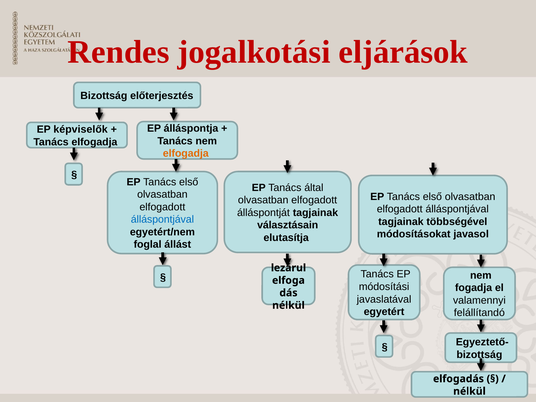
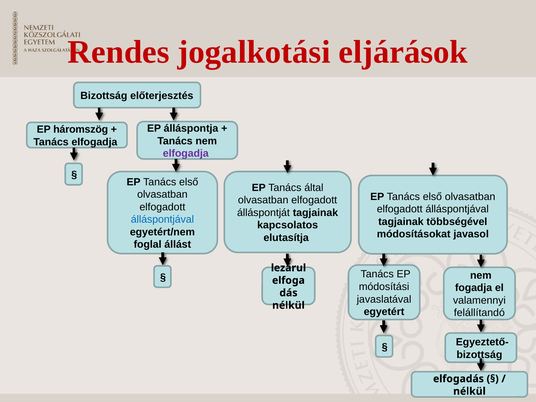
képviselők: képviselők -> háromszög (81, 129)
elfogadja colour: orange -> purple (186, 153)
választásain: választásain -> kapcsolatos (288, 225)
